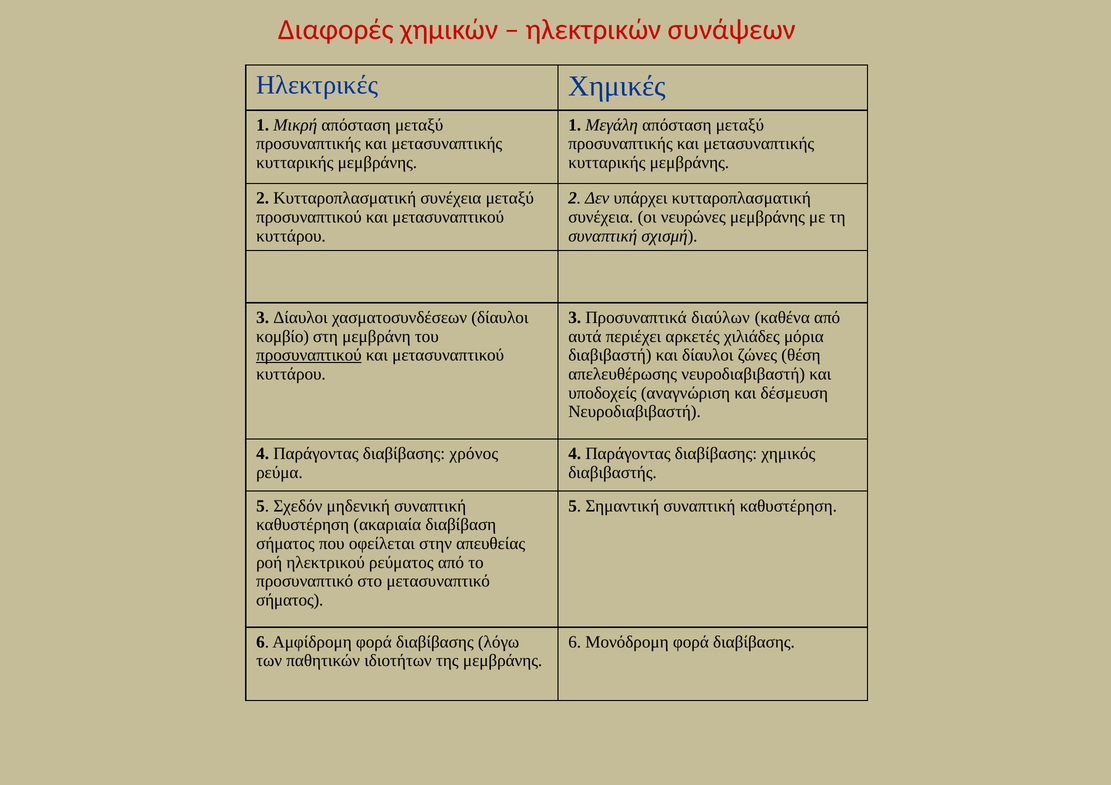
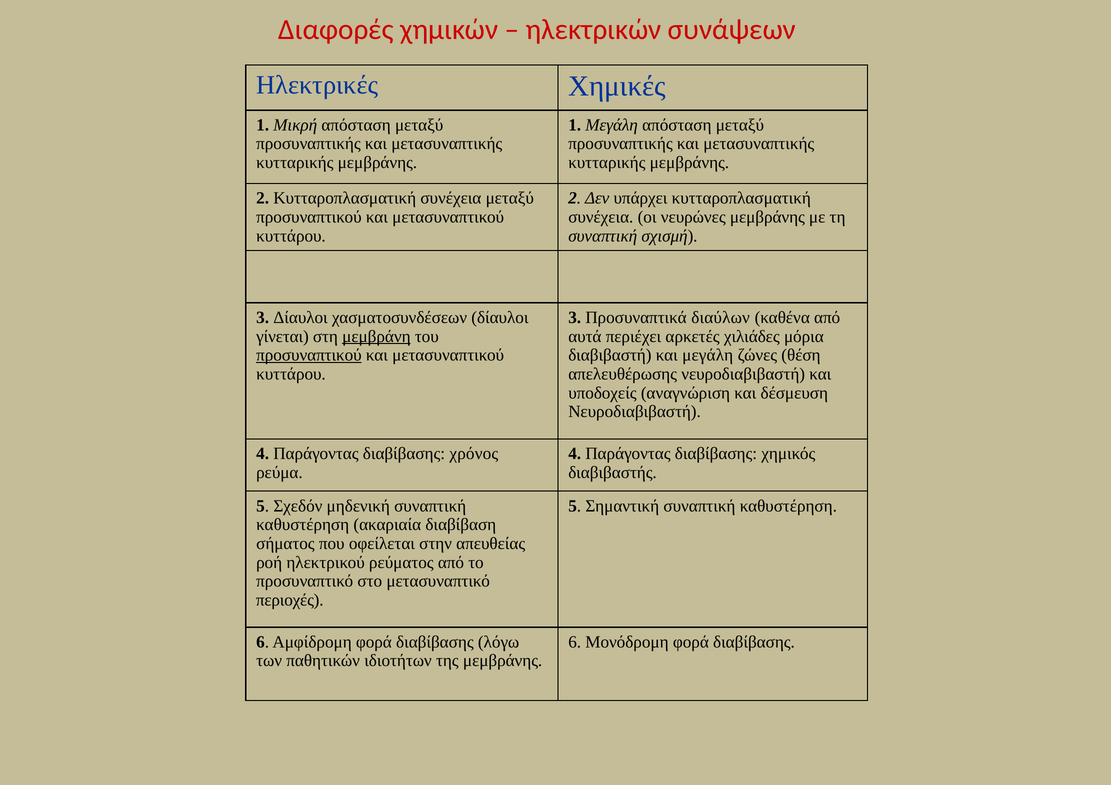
κομβίο: κομβίο -> γίνεται (283, 336)
μεμβράνη underline: none -> present (376, 336)
και δίαυλοι: δίαυλοι -> μεγάλη (708, 355)
σήματος: σήματος -> περιοχές (290, 600)
